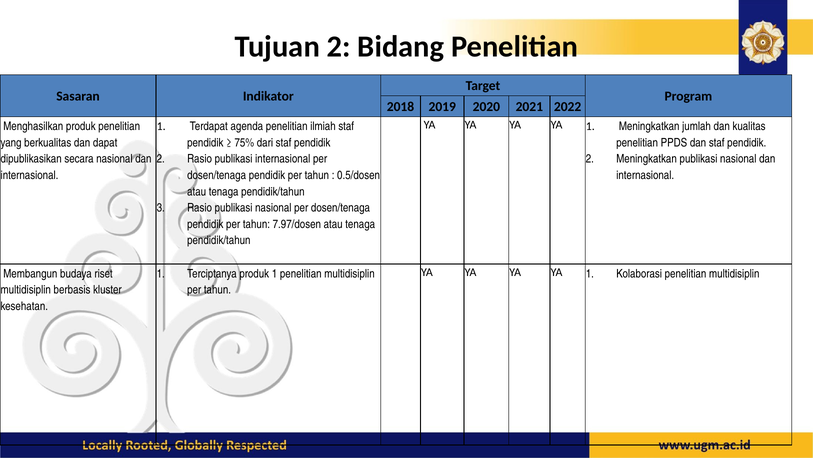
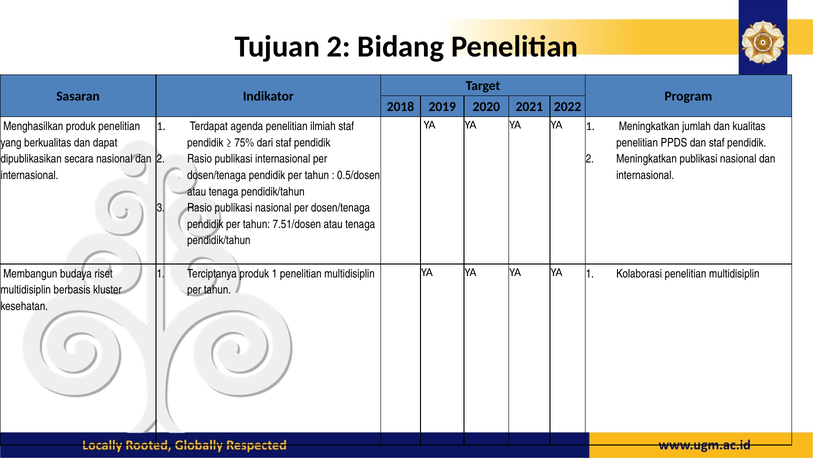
7.97/dosen: 7.97/dosen -> 7.51/dosen (297, 224)
